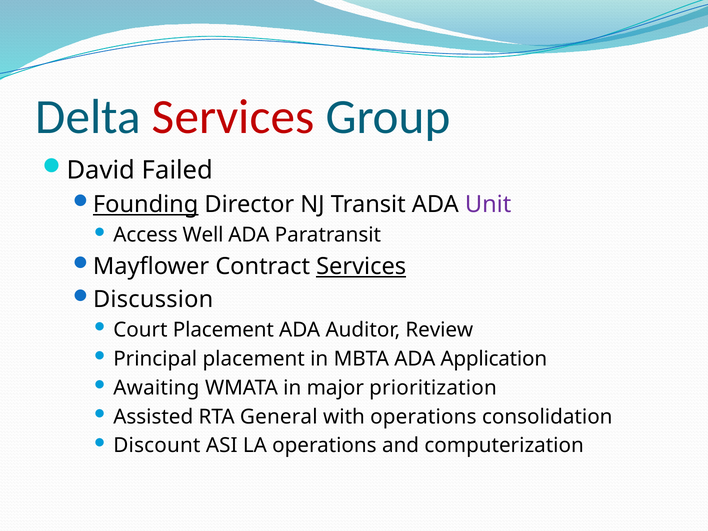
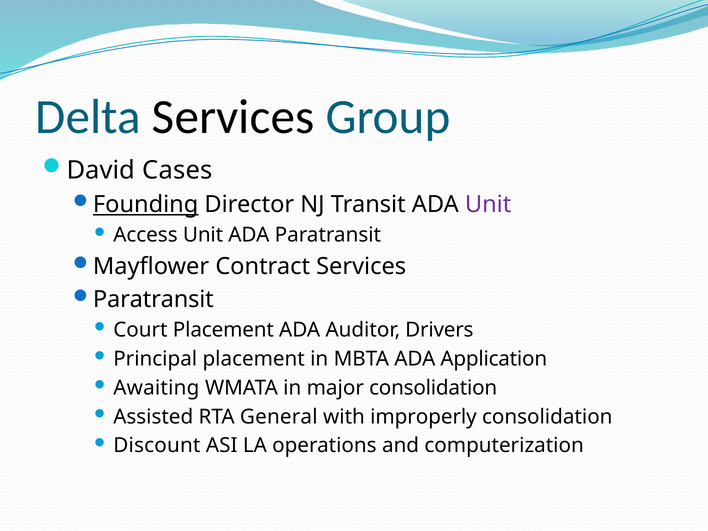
Services colour: red -> black (233, 117)
Failed: Failed -> Cases (177, 170)
Access Well: Well -> Unit (203, 235)
Services underline: present -> none (361, 266)
Discussion: Discussion -> Paratransit (153, 300)
Review: Review -> Drivers (439, 330)
major prioritization: prioritization -> consolidation (433, 388)
with operations: operations -> improperly (423, 417)
